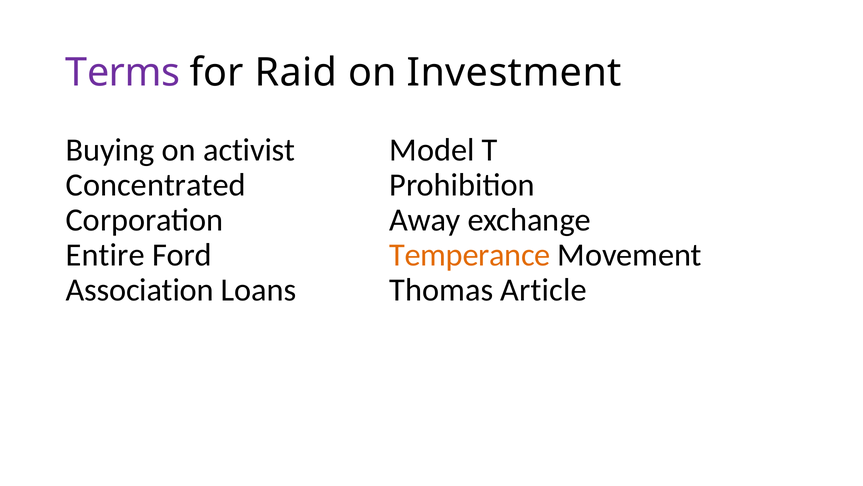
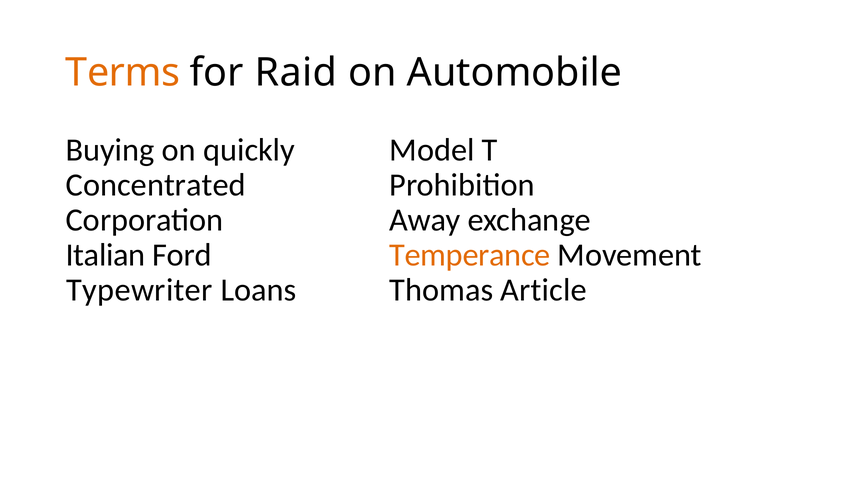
Terms colour: purple -> orange (123, 72)
Investment: Investment -> Automobile (514, 72)
activist: activist -> quickly (249, 150)
Entire: Entire -> Italian (106, 255)
Association: Association -> Typewriter (139, 290)
